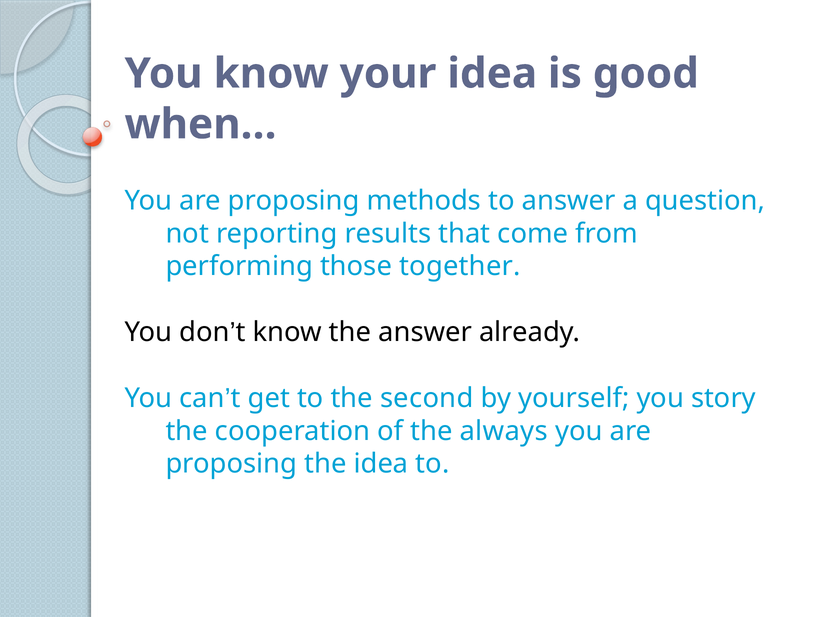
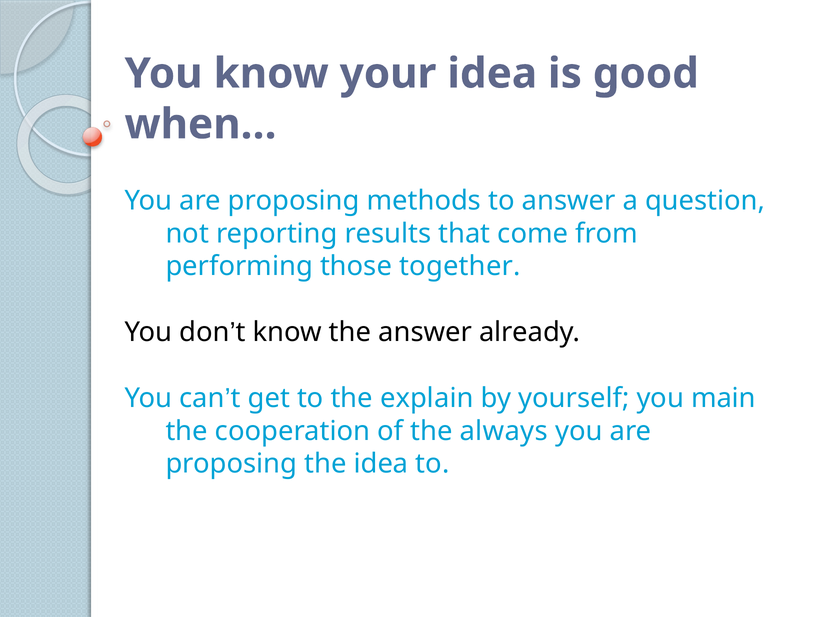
second: second -> explain (427, 398)
story: story -> main (723, 398)
